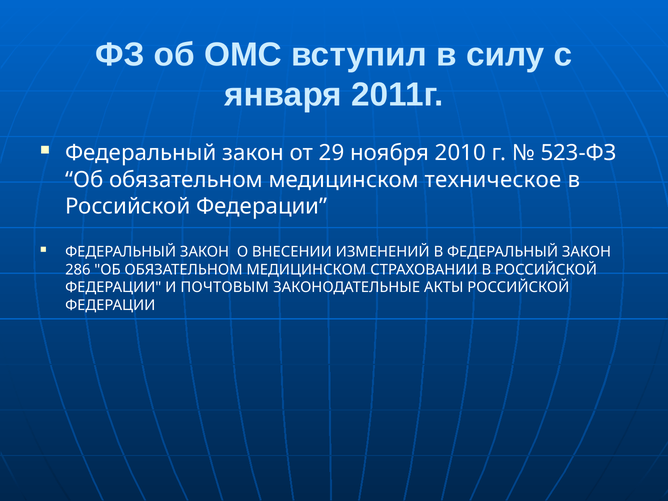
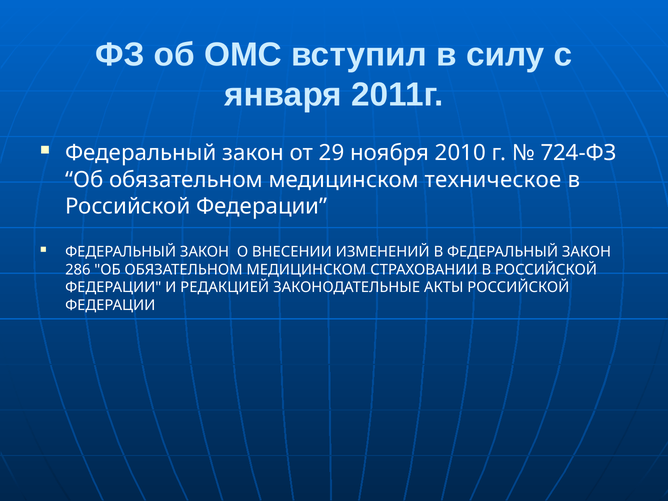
523-ФЗ: 523-ФЗ -> 724-ФЗ (579, 153)
ПОЧТОВЫМ: ПОЧТОВЫМ -> РЕДАКЦИЕЙ (225, 288)
